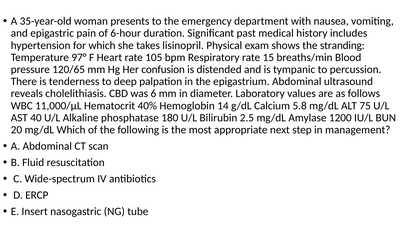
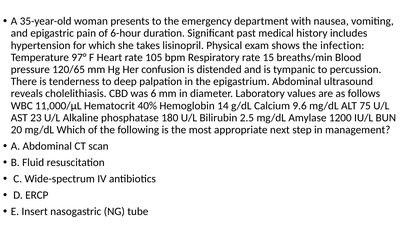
stranding: stranding -> infection (342, 45)
5.8: 5.8 -> 9.6 (300, 106)
40: 40 -> 23 (36, 118)
